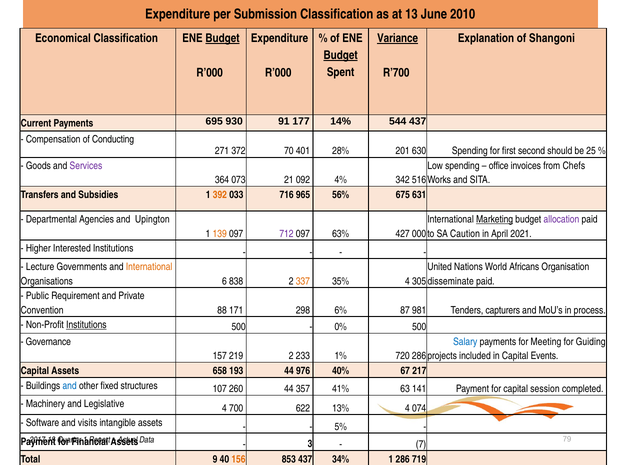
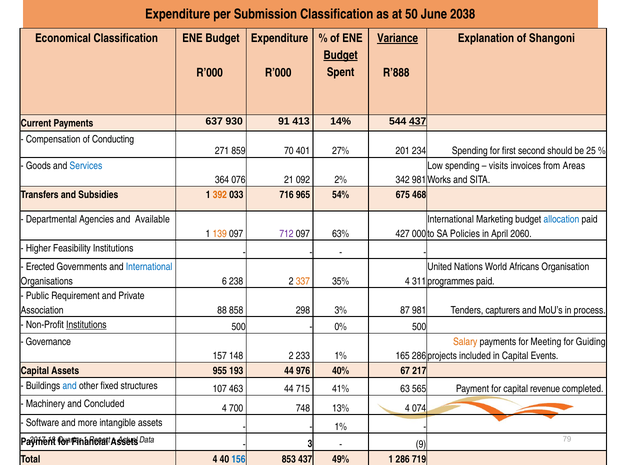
13: 13 -> 50 (411, 14)
2010: 2010 -> 2038 (463, 14)
Budget underline: present -> none (223, 38)
R’700: R’700 -> R’888 (396, 73)
695: 695 -> 637 (214, 121)
177: 177 -> 413 (301, 121)
437 underline: none -> present (418, 121)
372: 372 -> 859 (238, 151)
28%: 28% -> 27% (341, 151)
630: 630 -> 234 (419, 151)
Services colour: purple -> blue (86, 166)
office: office -> visits (499, 166)
Chefs: Chefs -> Areas (574, 166)
073: 073 -> 076 (238, 180)
4%: 4% -> 2% (341, 180)
342 516: 516 -> 981 (419, 180)
56%: 56% -> 54% (341, 195)
631: 631 -> 468 (419, 195)
Upington: Upington -> Available (152, 219)
Marketing underline: present -> none (495, 219)
allocation colour: purple -> blue (561, 219)
Caution: Caution -> Policies (465, 234)
2021: 2021 -> 2060 (521, 234)
Interested: Interested -> Feasibility (72, 248)
Lecture: Lecture -> Erected (40, 267)
International colour: orange -> blue (149, 267)
838: 838 -> 238 (236, 281)
305: 305 -> 311 (419, 281)
disseminate: disseminate -> programmes (451, 281)
Convention: Convention -> Association (42, 310)
171: 171 -> 858 (236, 310)
6%: 6% -> 3% (341, 310)
Salary colour: blue -> orange (465, 342)
219: 219 -> 148 (236, 356)
720: 720 -> 165 (403, 356)
658: 658 -> 955 (220, 371)
260: 260 -> 463 (236, 389)
357: 357 -> 715 (303, 389)
141: 141 -> 565 (419, 389)
session: session -> revenue (545, 389)
Legislative: Legislative -> Concluded (104, 404)
622: 622 -> 748 (303, 408)
visits: visits -> more (88, 423)
5%: 5% -> 1% (341, 427)
7: 7 -> 9 (421, 444)
Total 9: 9 -> 4 (215, 459)
156 colour: orange -> blue (238, 459)
34%: 34% -> 49% (341, 459)
